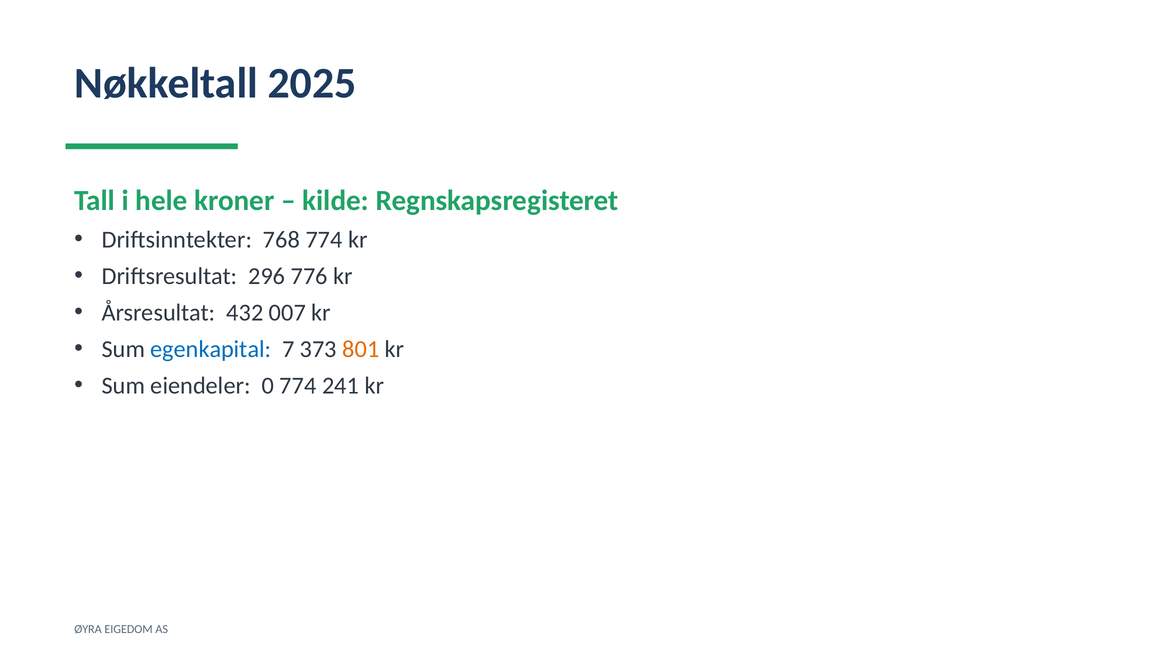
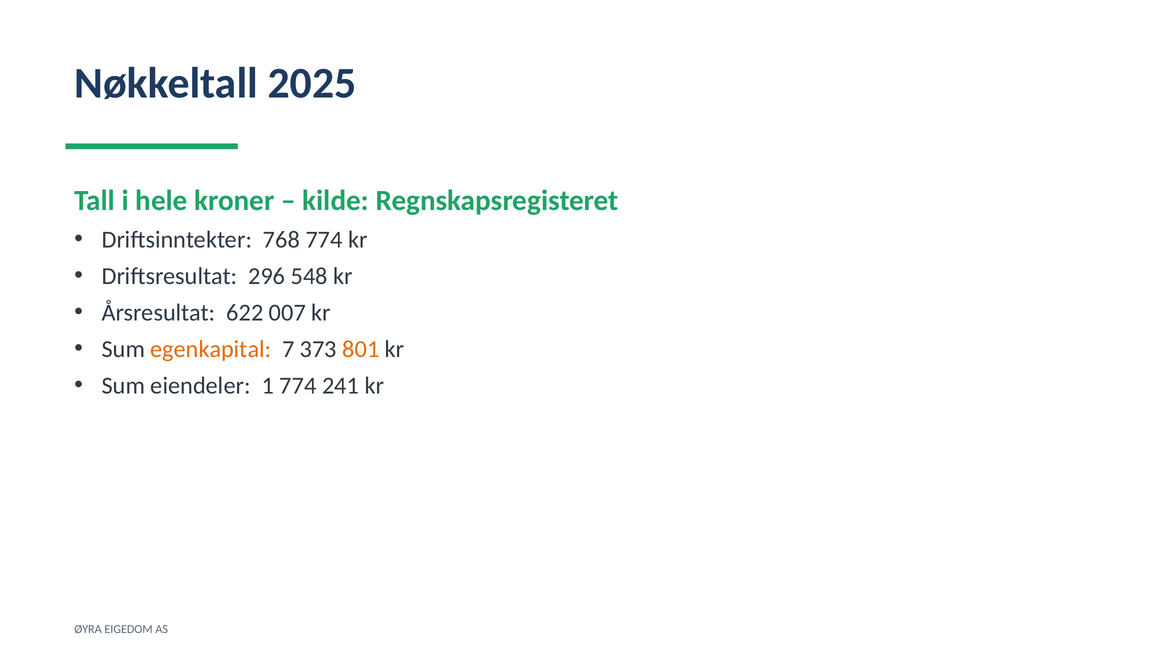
776: 776 -> 548 (309, 276)
432: 432 -> 622 (245, 313)
egenkapital colour: blue -> orange (211, 349)
0: 0 -> 1 (268, 386)
